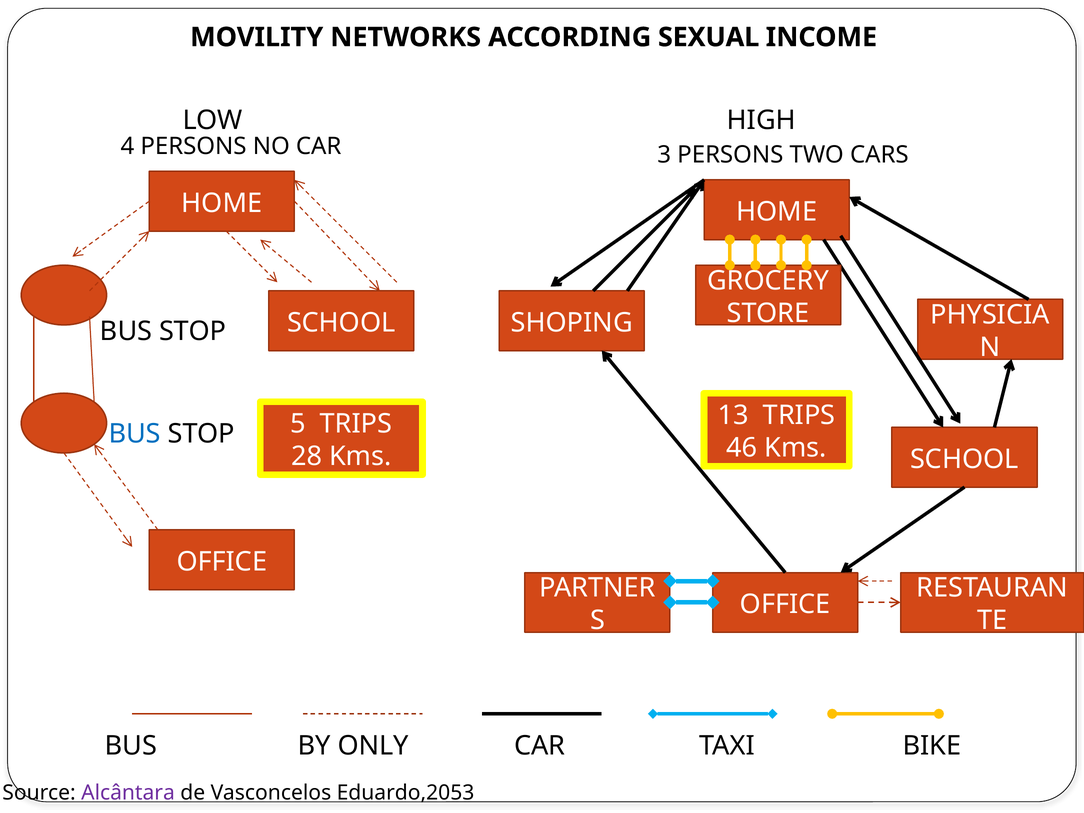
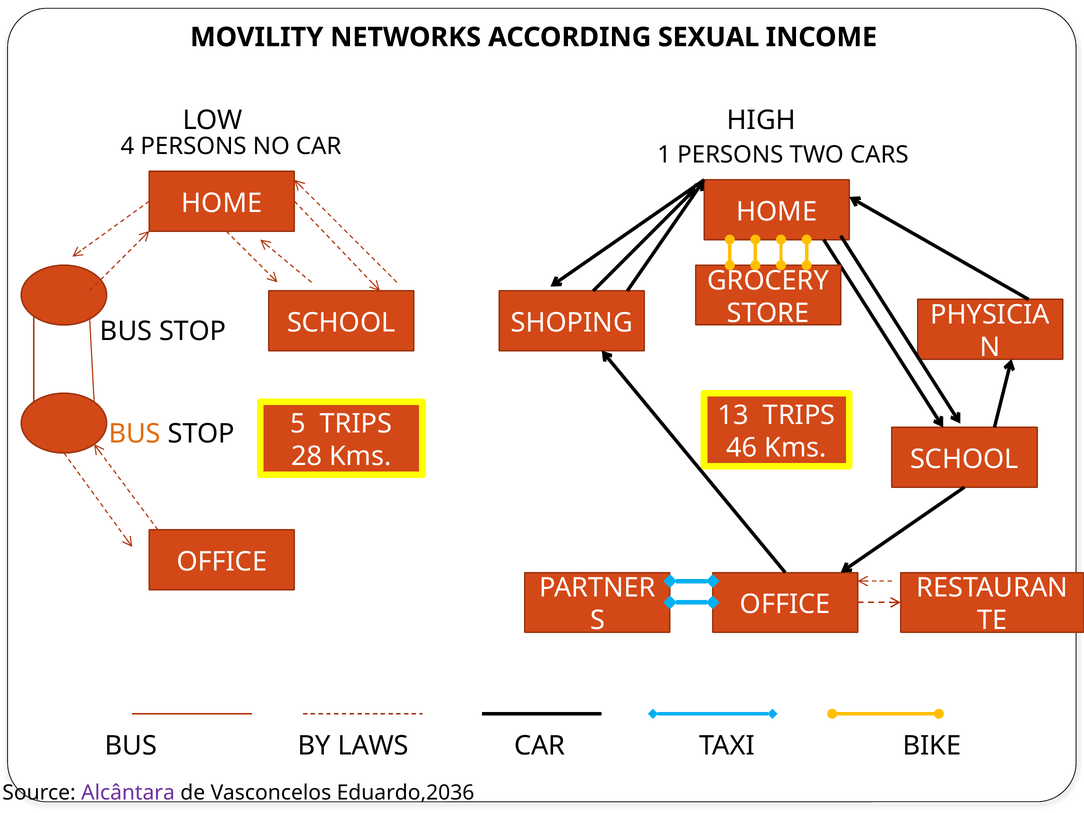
3: 3 -> 1 (664, 155)
BUS colour: blue -> orange (135, 434)
ONLY: ONLY -> LAWS (373, 746)
Eduardo,2053: Eduardo,2053 -> Eduardo,2036 (406, 793)
